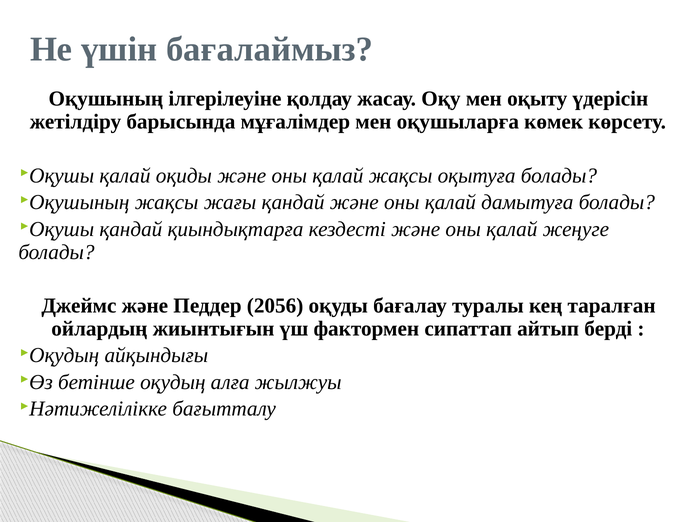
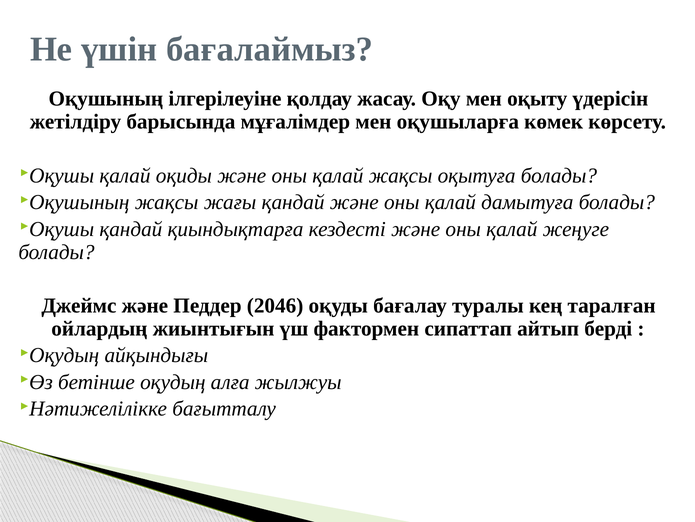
2056: 2056 -> 2046 (275, 305)
